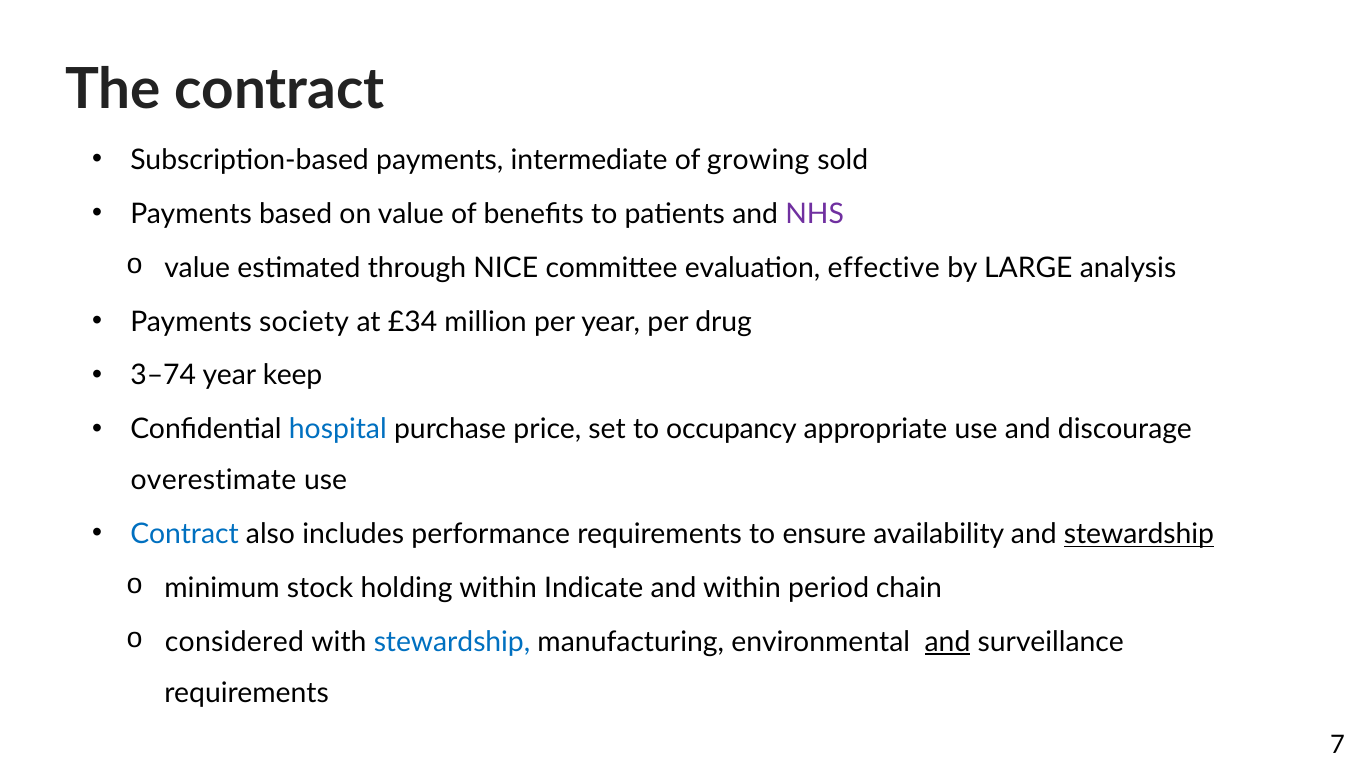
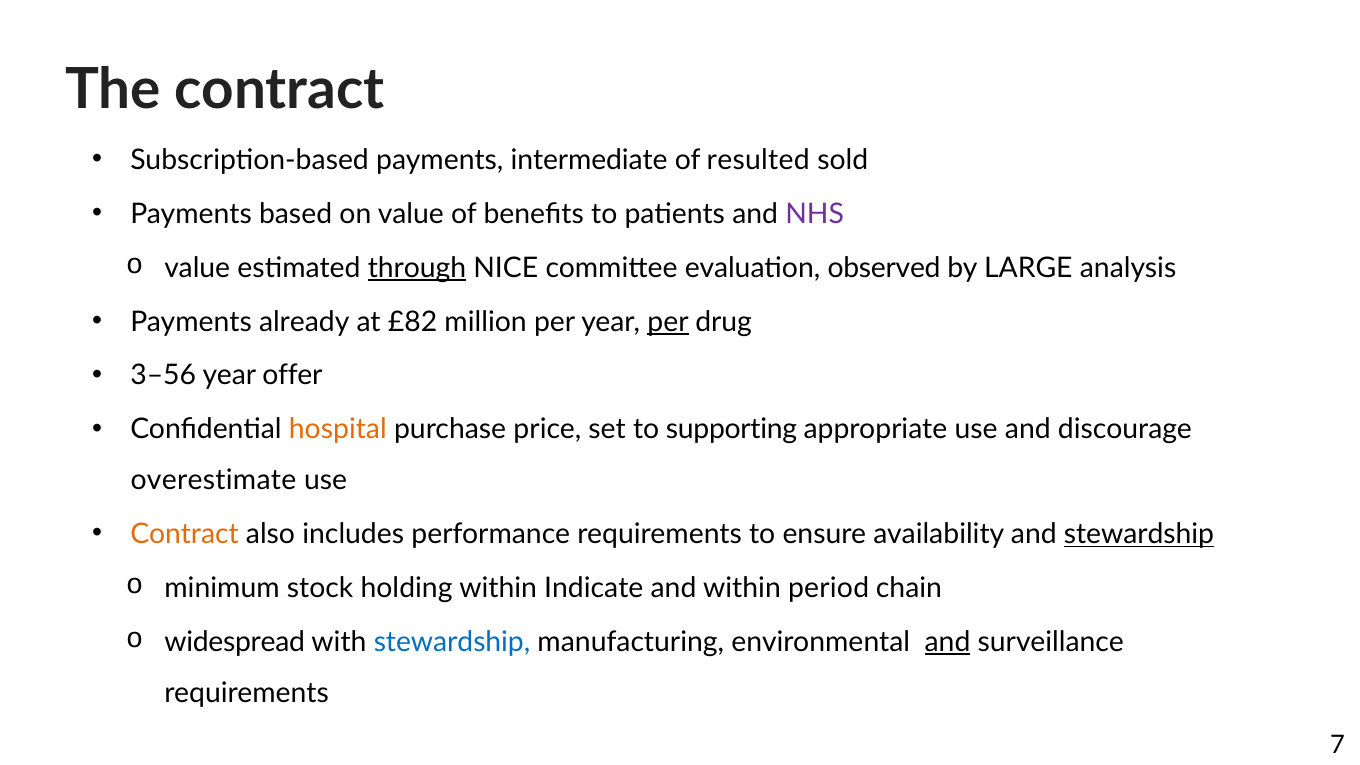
growing: growing -> resulted (758, 160)
through underline: none -> present (417, 268)
effective: effective -> observed (884, 268)
society: society -> already (304, 322)
£34: £34 -> £82 (413, 322)
per underline: none -> present (668, 322)
3–74: 3–74 -> 3–56 (163, 376)
keep: keep -> offer (292, 376)
hospital colour: blue -> orange (338, 429)
occupancy: occupancy -> supporting (732, 429)
Contract colour: blue -> orange (185, 534)
considered: considered -> widespread (235, 642)
